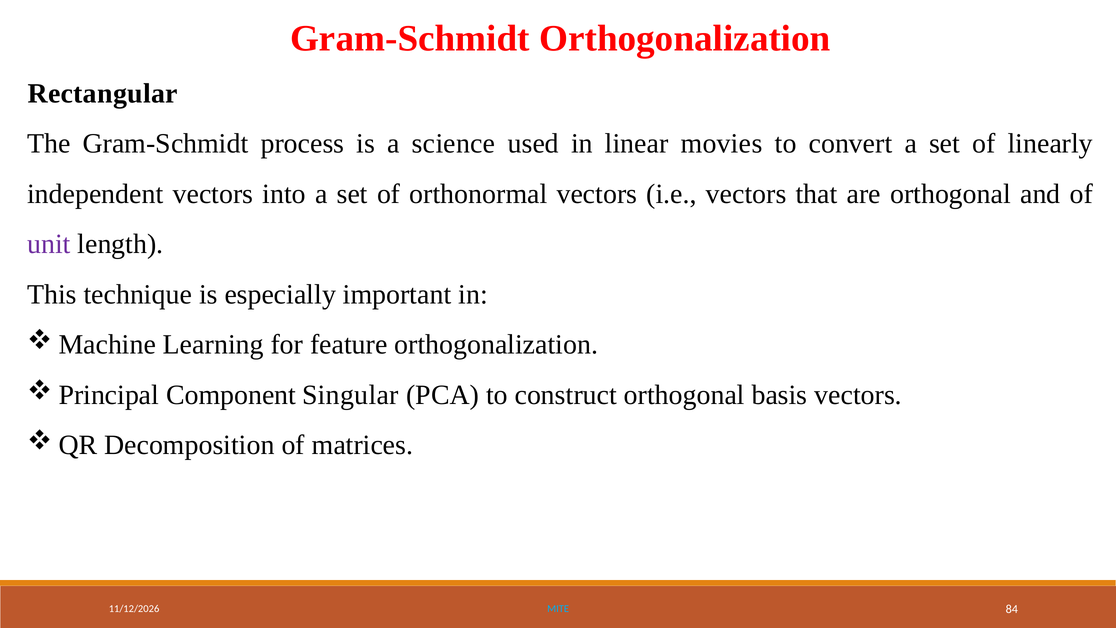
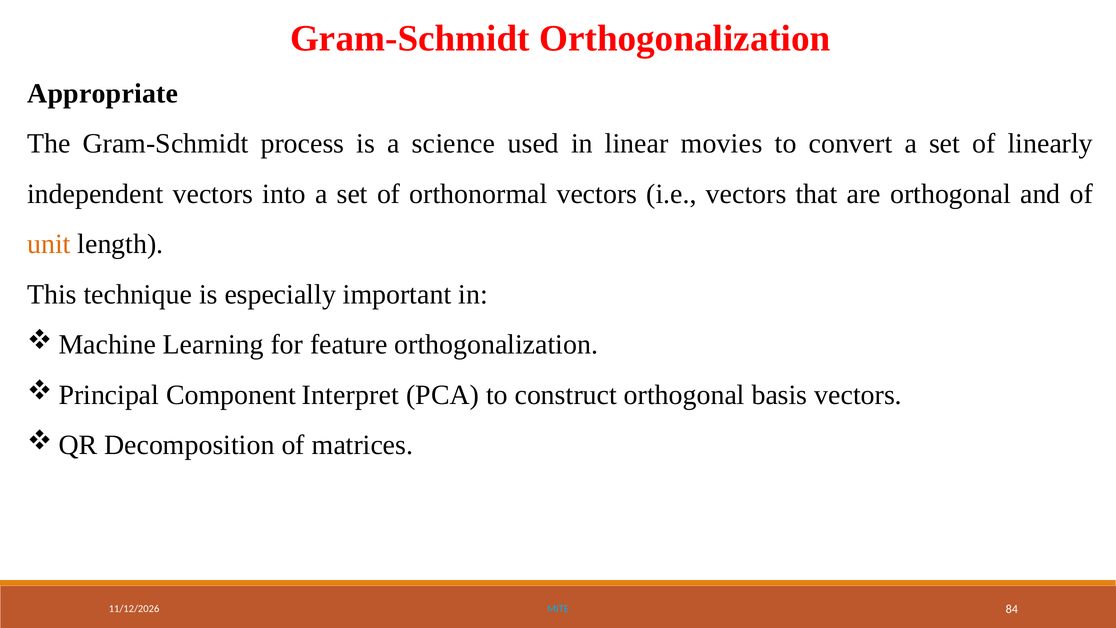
Rectangular: Rectangular -> Appropriate (103, 93)
unit colour: purple -> orange (49, 244)
Singular: Singular -> Interpret (350, 395)
